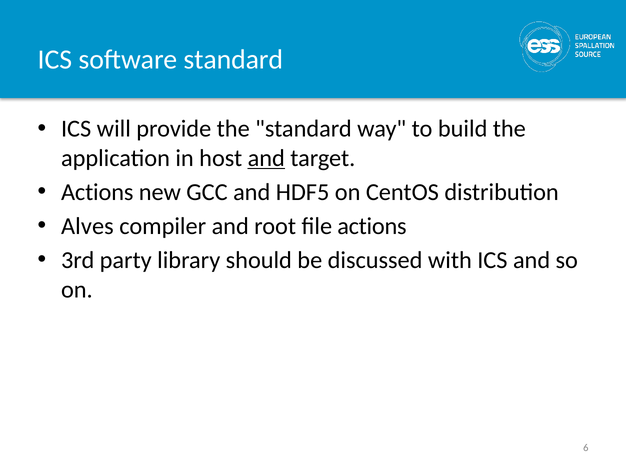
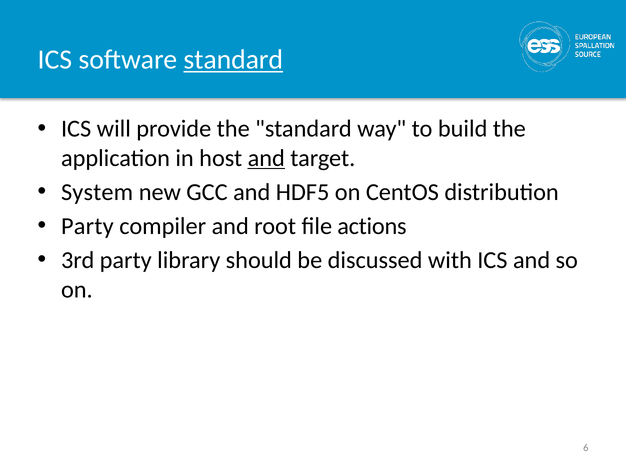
standard underline: none -> present (233, 60)
Actions: Actions -> System (97, 192)
Alves: Alves -> Party (87, 226)
